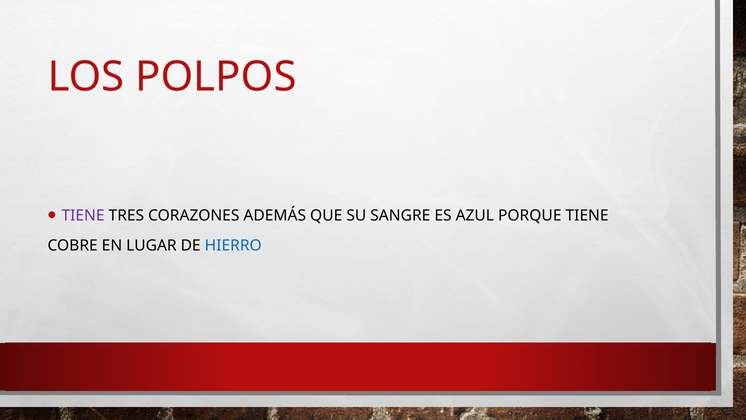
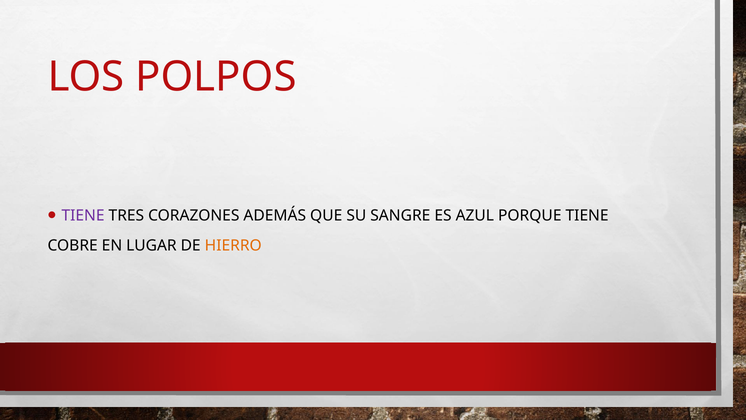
HIERRO colour: blue -> orange (233, 246)
